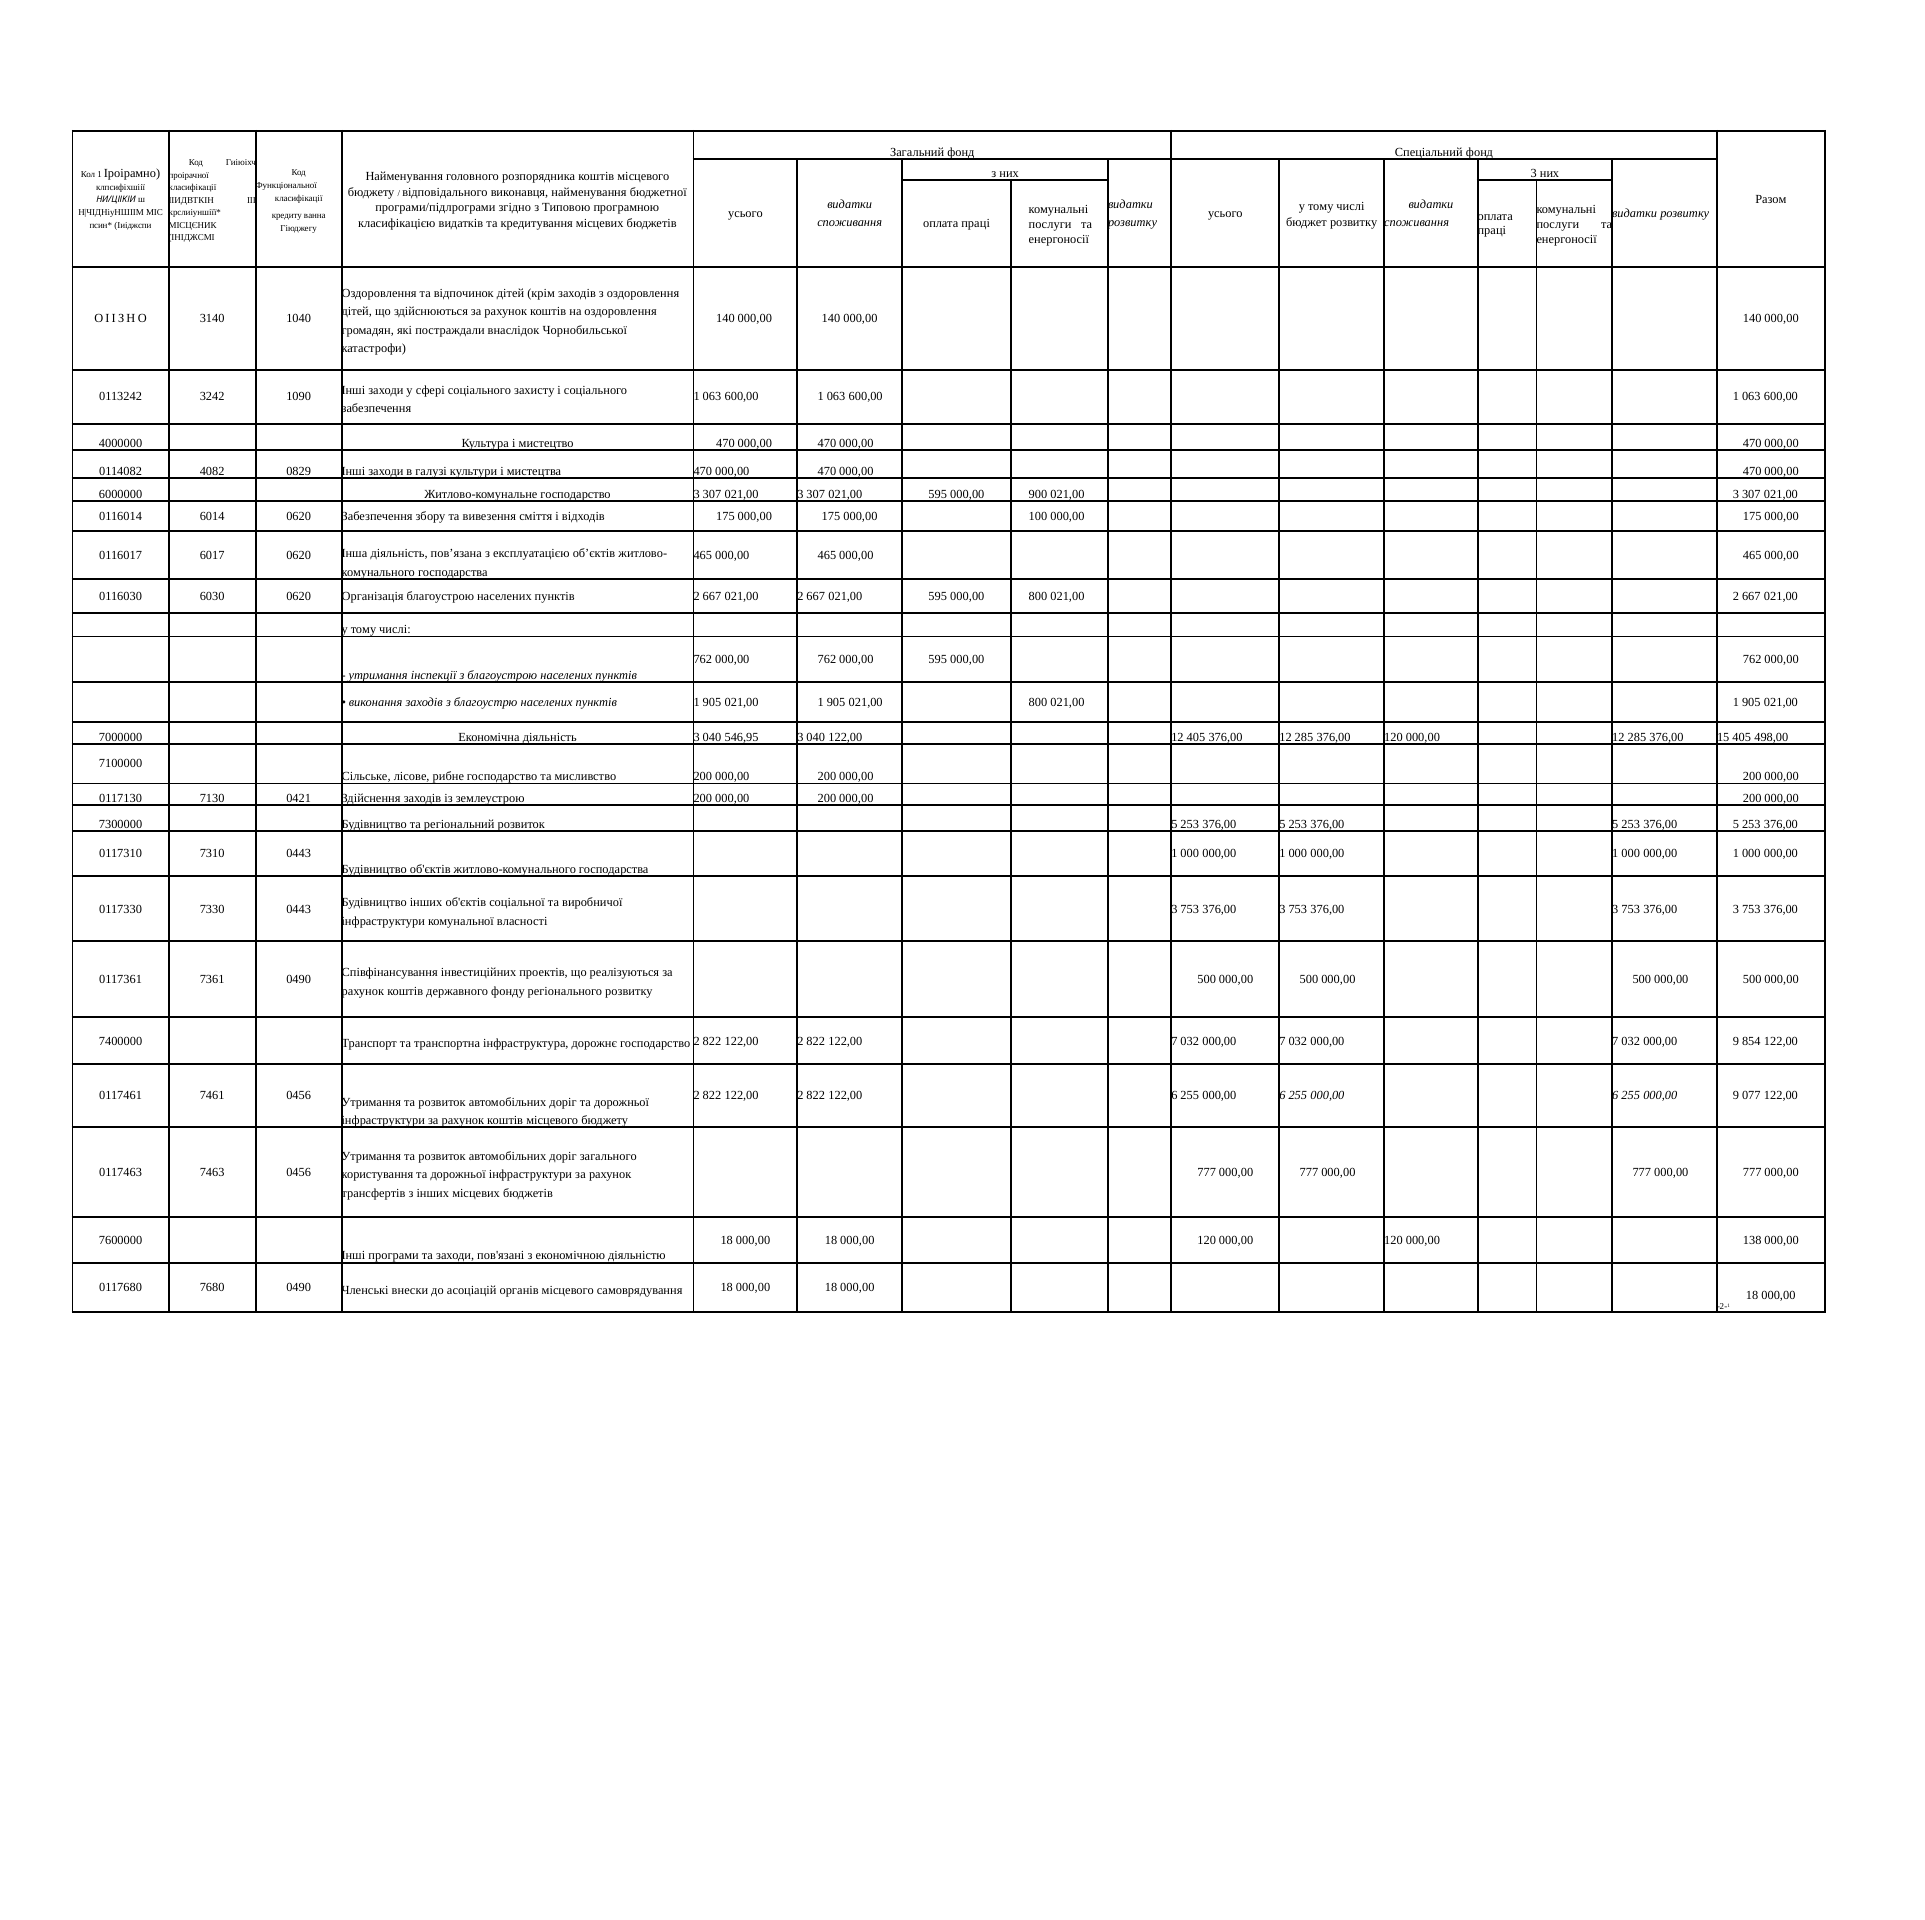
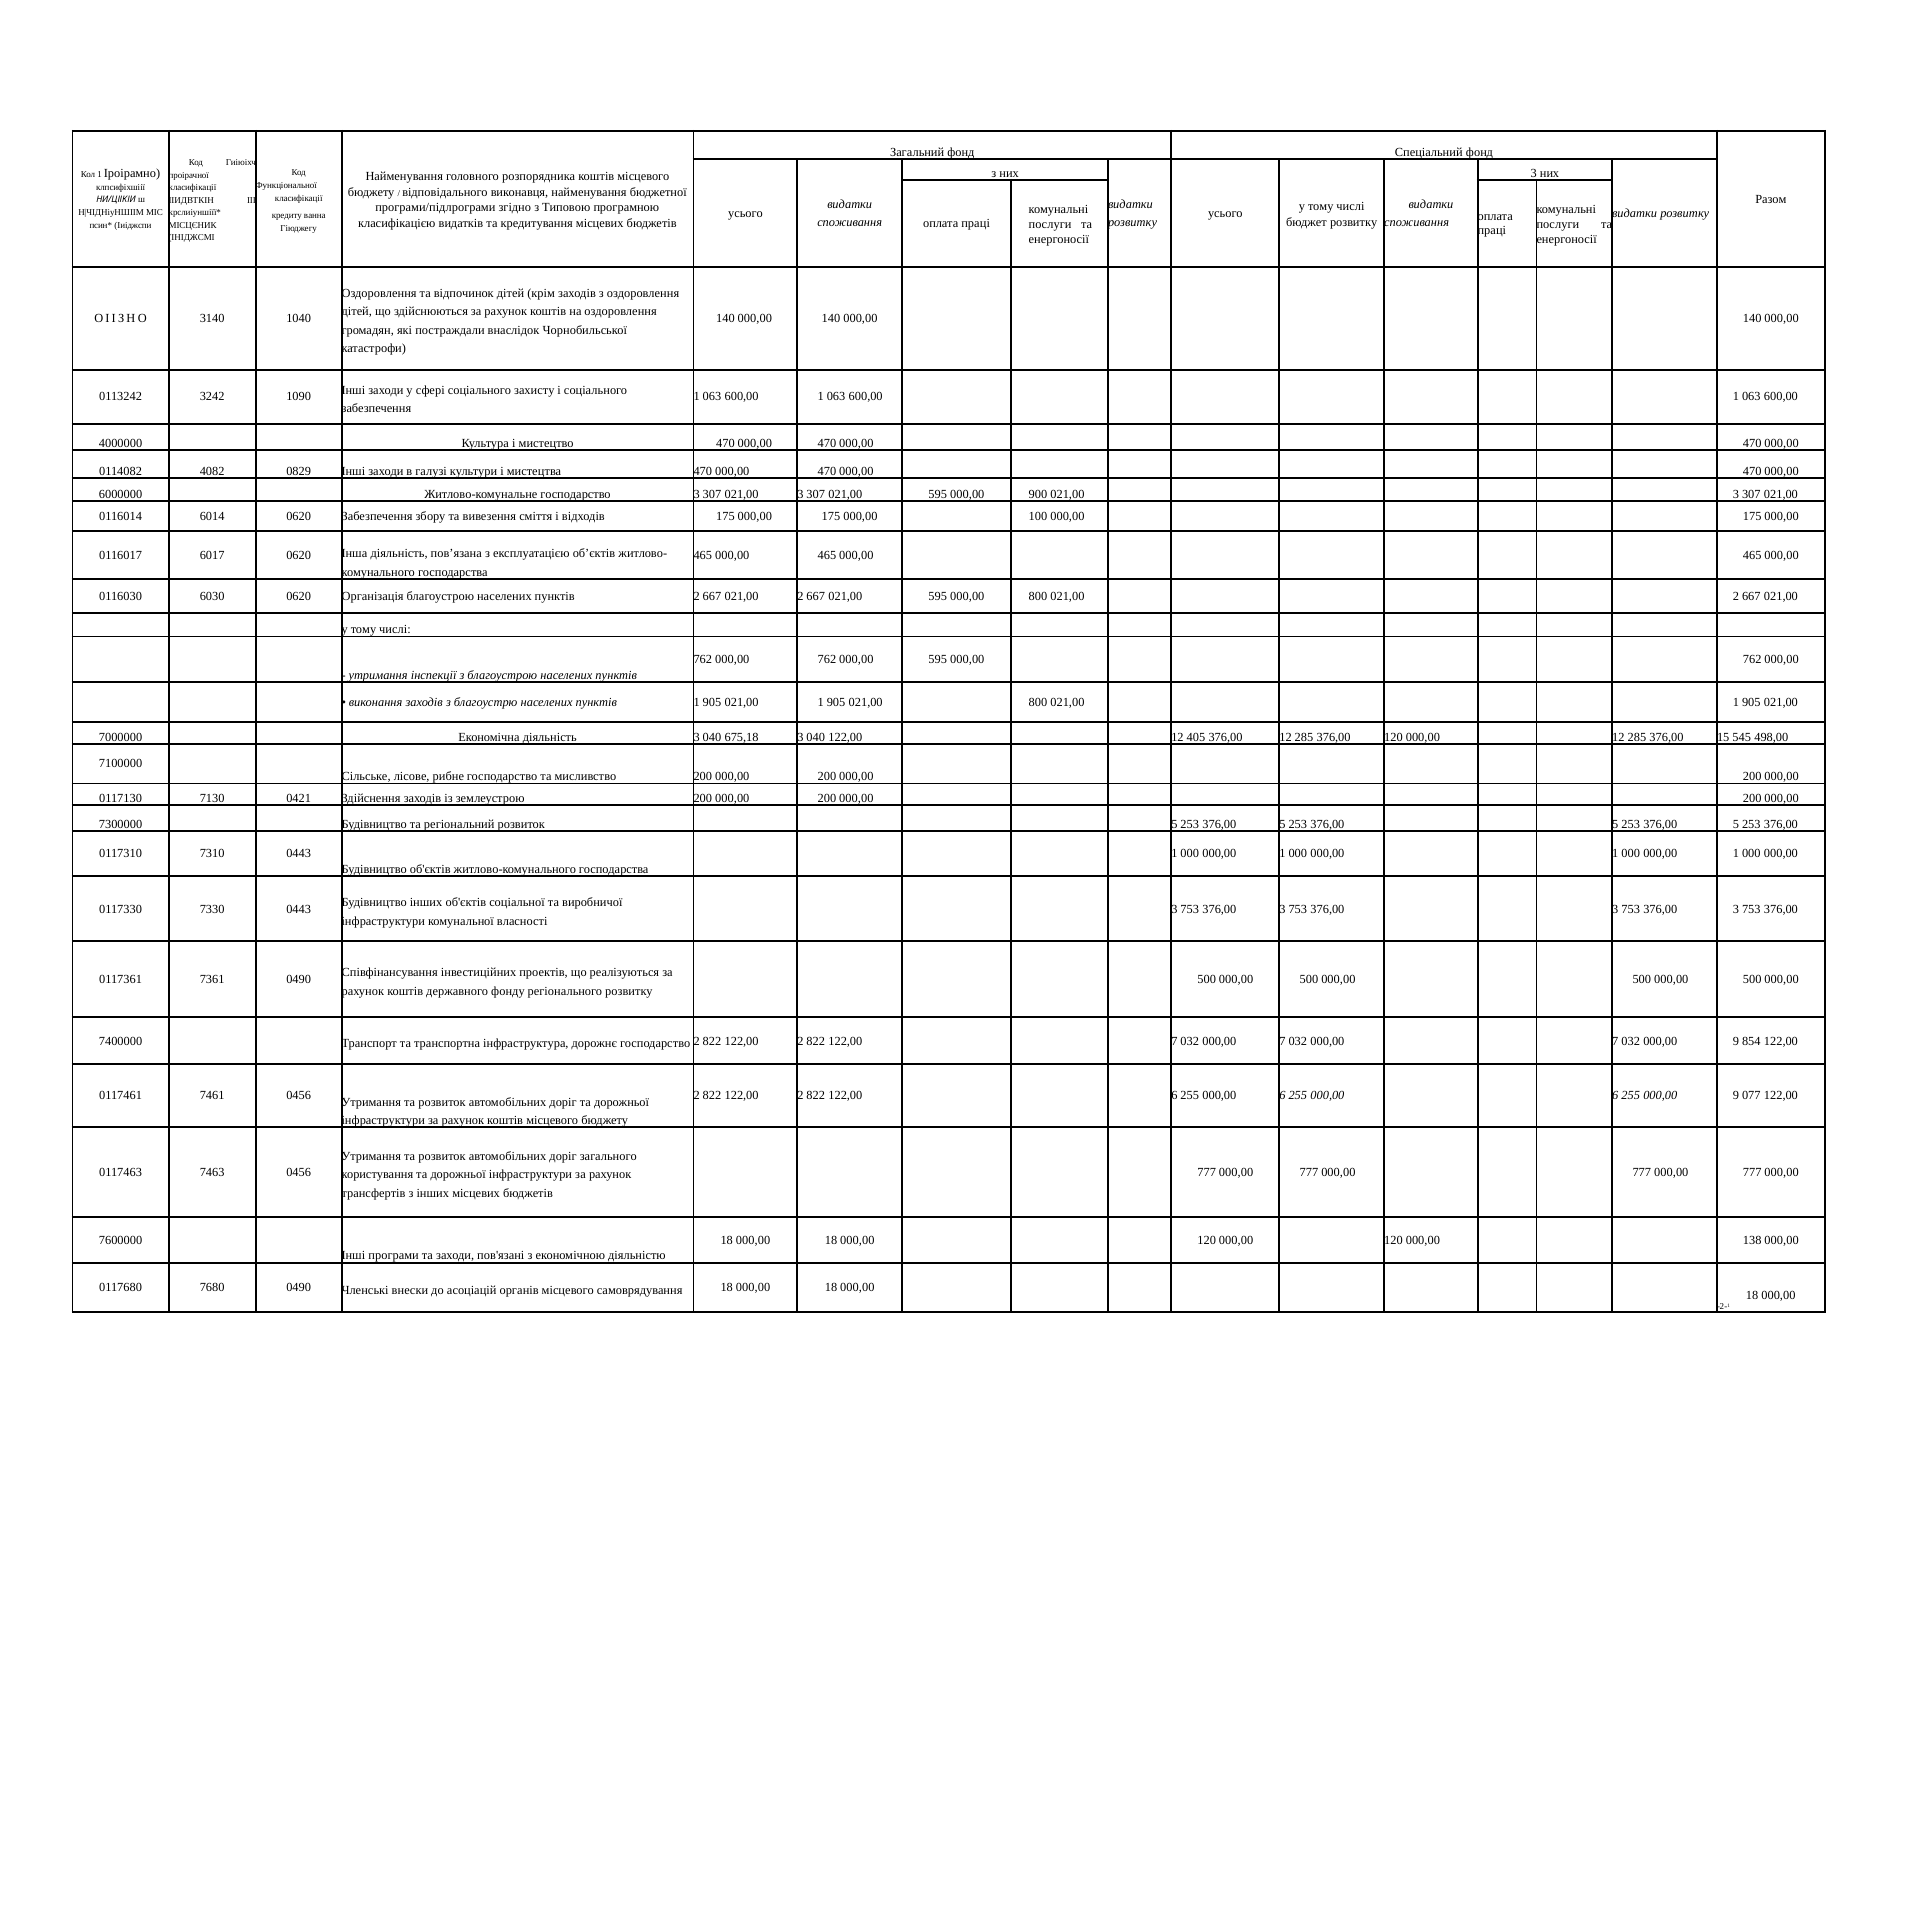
546,95: 546,95 -> 675,18 (742, 737)
15 405: 405 -> 545 (1742, 737)
